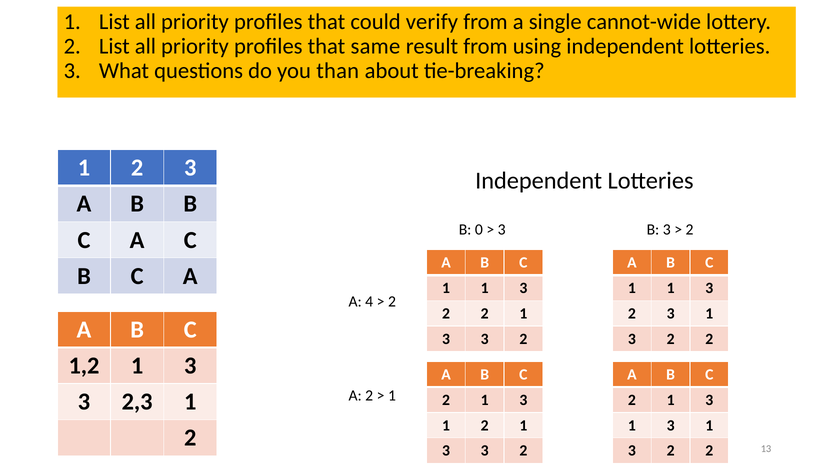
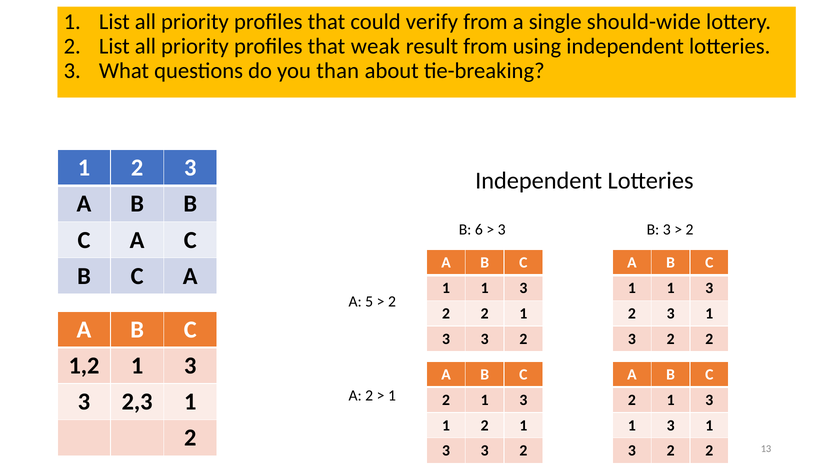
cannot-wide: cannot-wide -> should-wide (644, 22)
same: same -> weak (375, 46)
0: 0 -> 6 (479, 229)
4: 4 -> 5 (369, 301)
